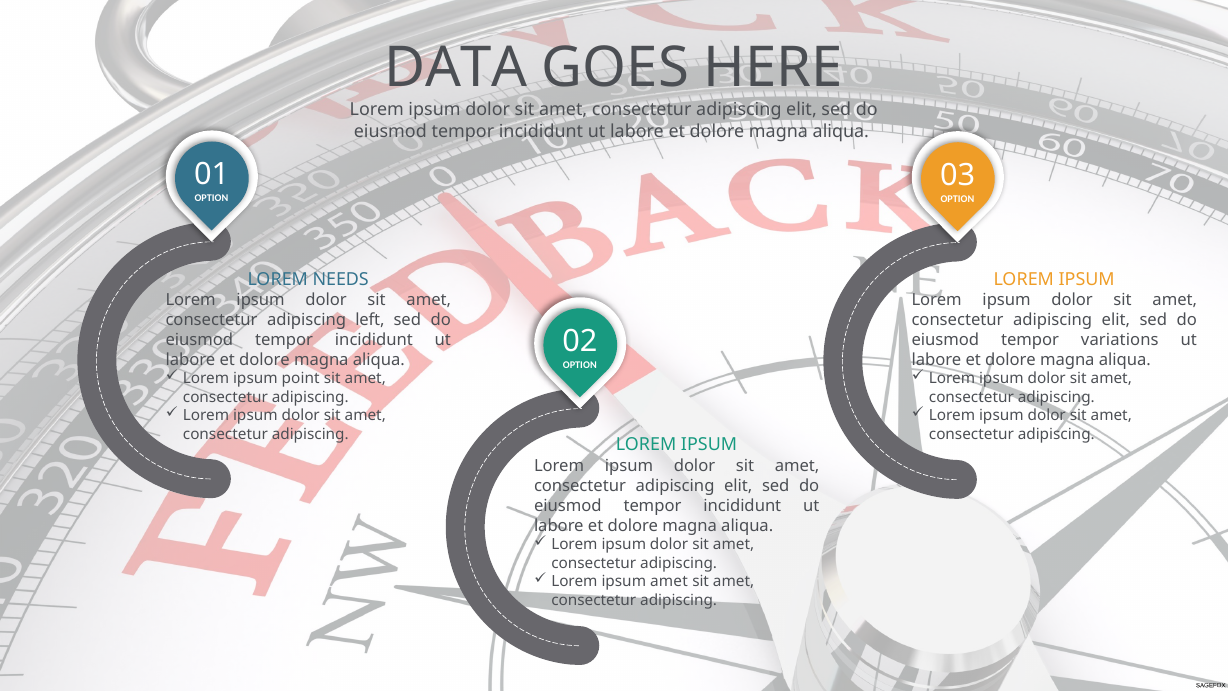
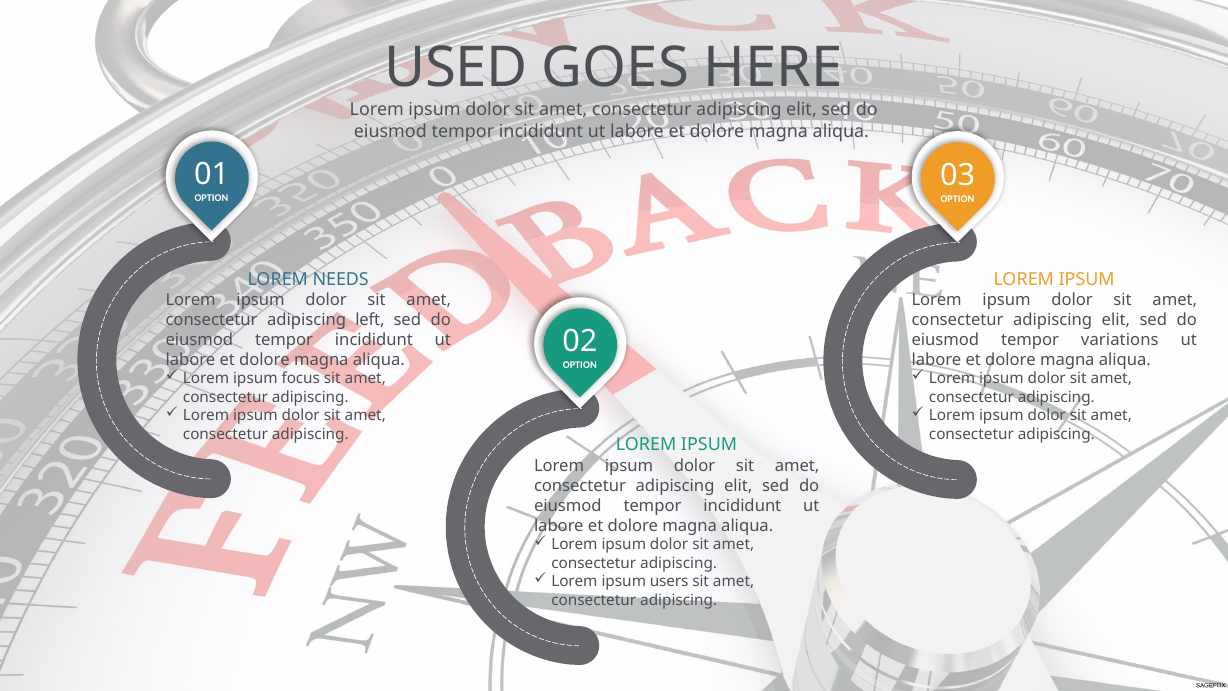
DATA: DATA -> USED (456, 68)
point: point -> focus (301, 379)
ipsum amet: amet -> users (669, 581)
